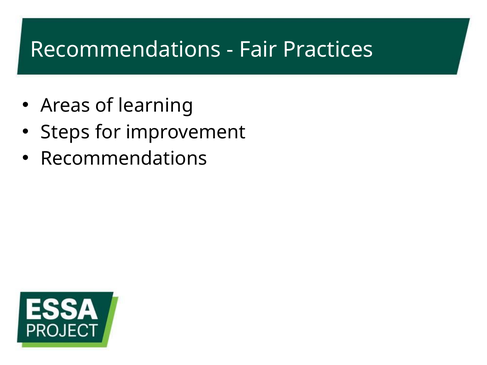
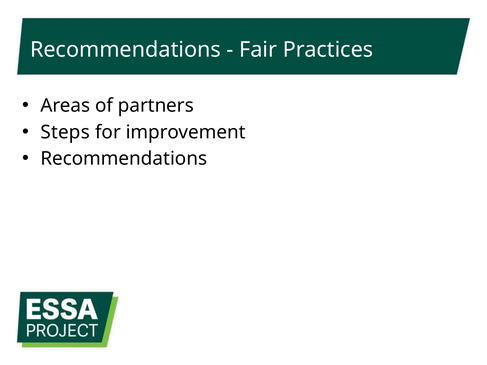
learning: learning -> partners (156, 106)
